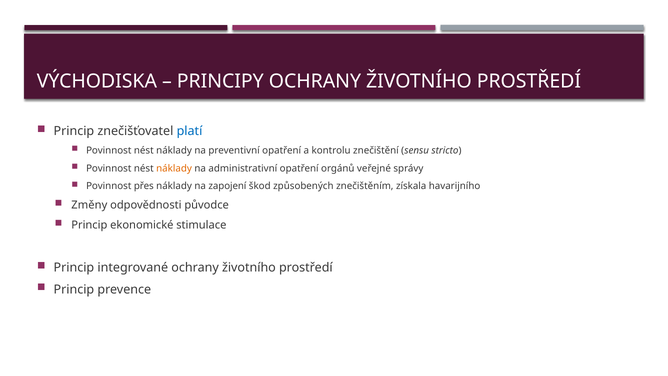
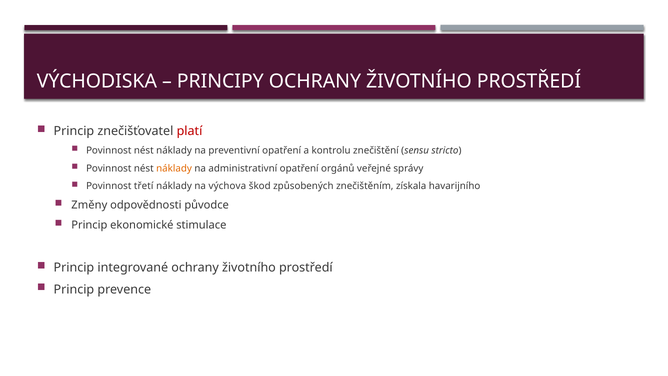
platí colour: blue -> red (190, 131)
přes: přes -> třetí (144, 186)
zapojení: zapojení -> výchova (227, 186)
